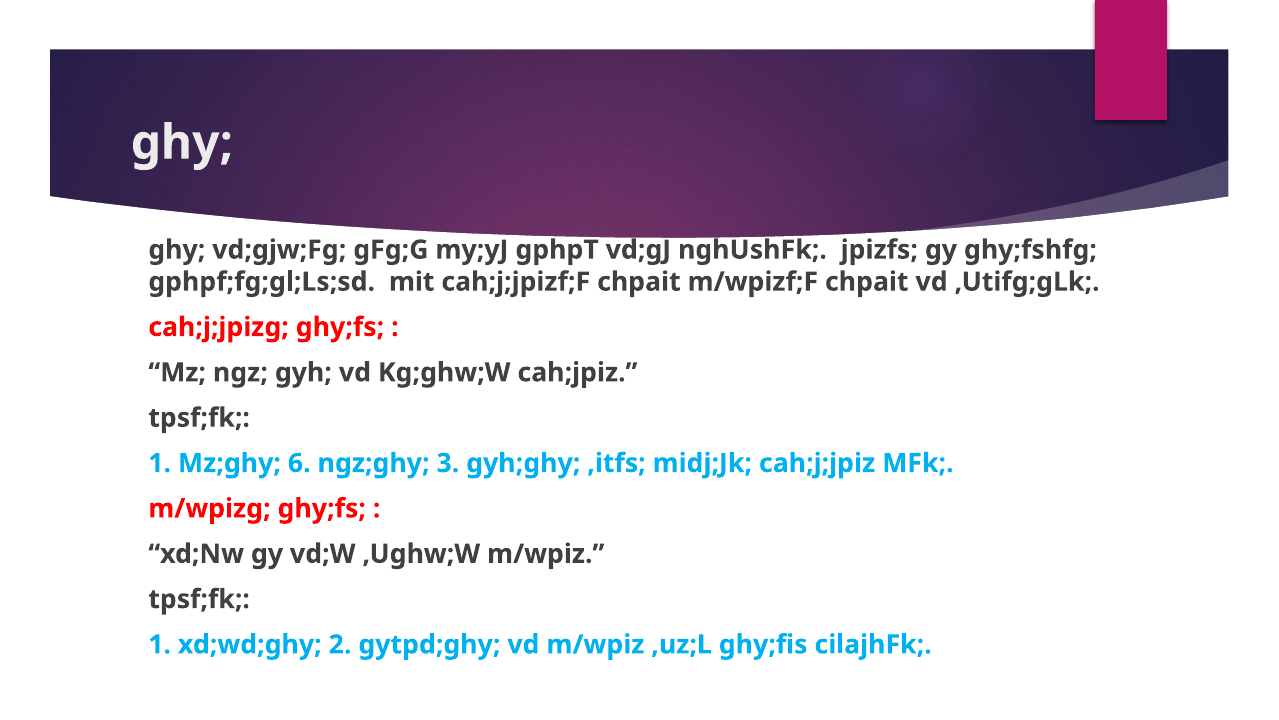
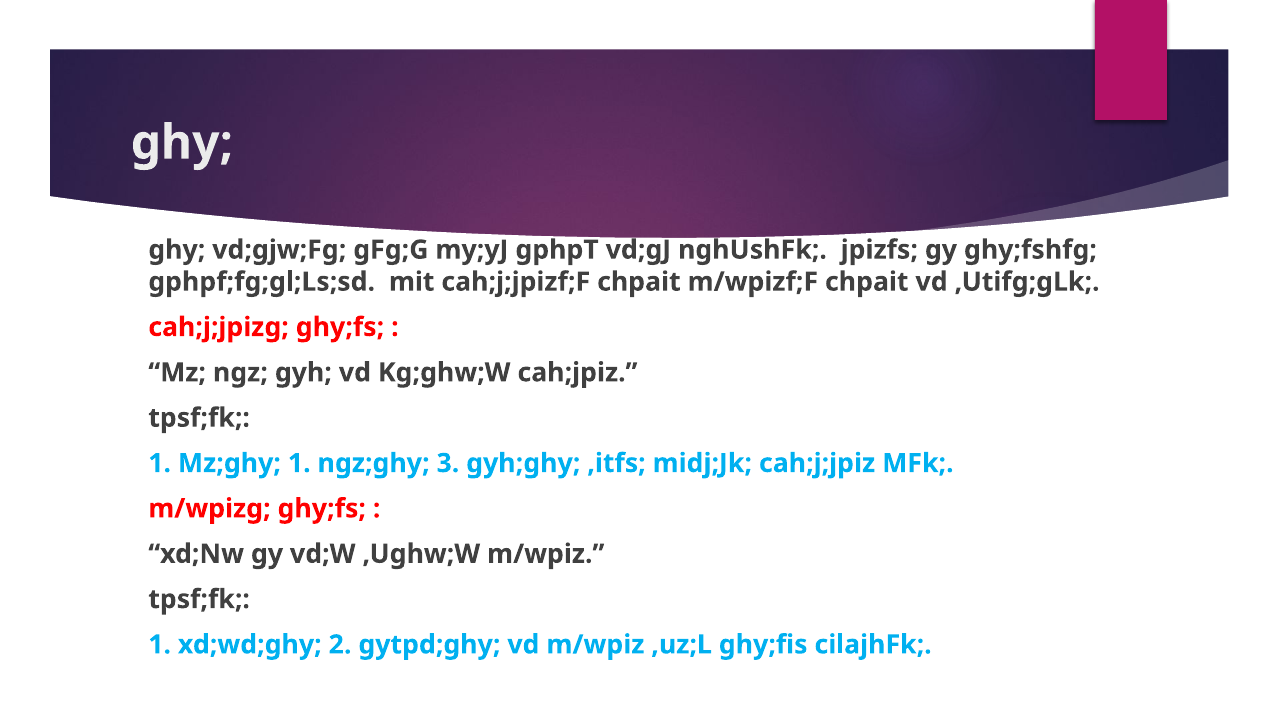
Mz;ghy 6: 6 -> 1 (299, 463)
